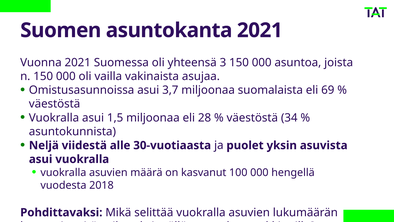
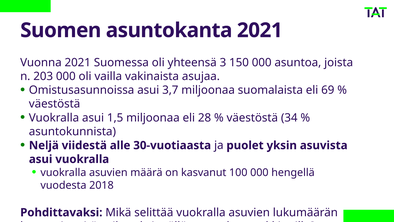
n 150: 150 -> 203 (43, 76)
